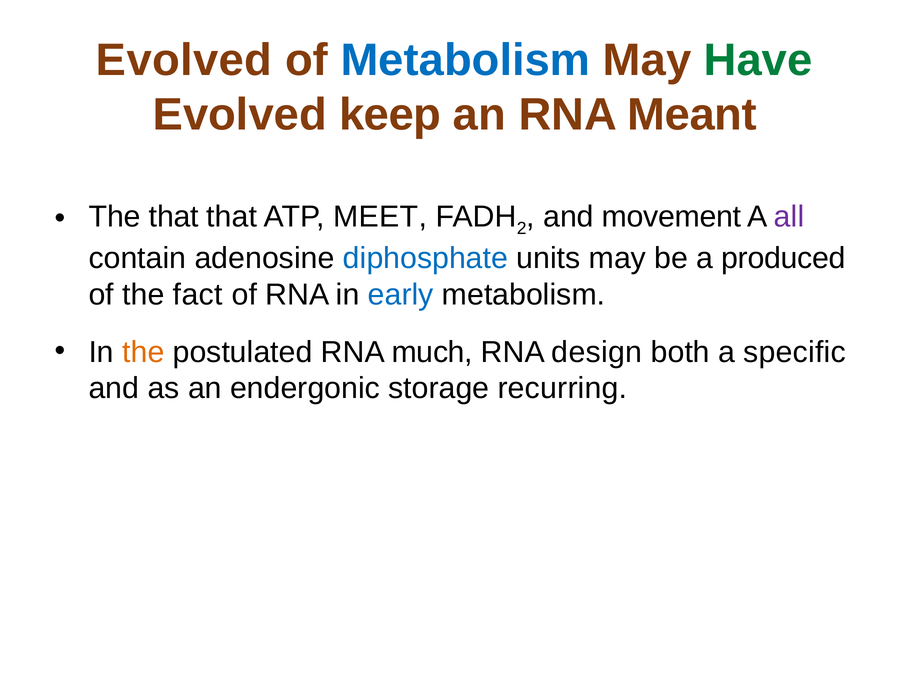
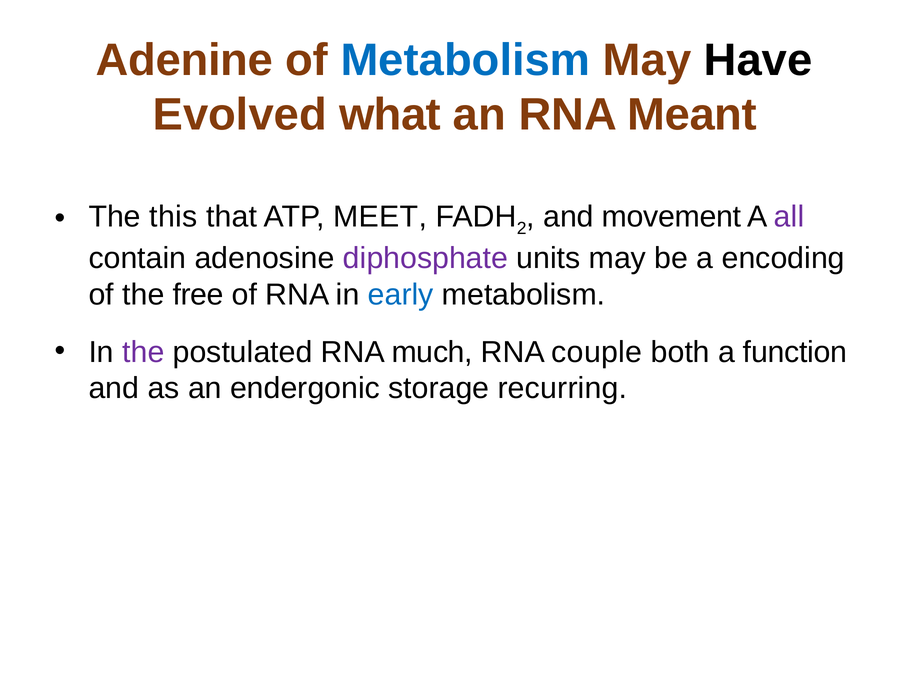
Evolved: Evolved -> Adenine (184, 60)
Have colour: green -> black (758, 60)
keep: keep -> what (390, 115)
The that: that -> this (173, 217)
diphosphate colour: blue -> purple (425, 258)
produced: produced -> encoding (783, 258)
fact: fact -> free (198, 294)
the colour: orange -> purple (143, 352)
design: design -> couple (597, 352)
specific: specific -> function (795, 352)
